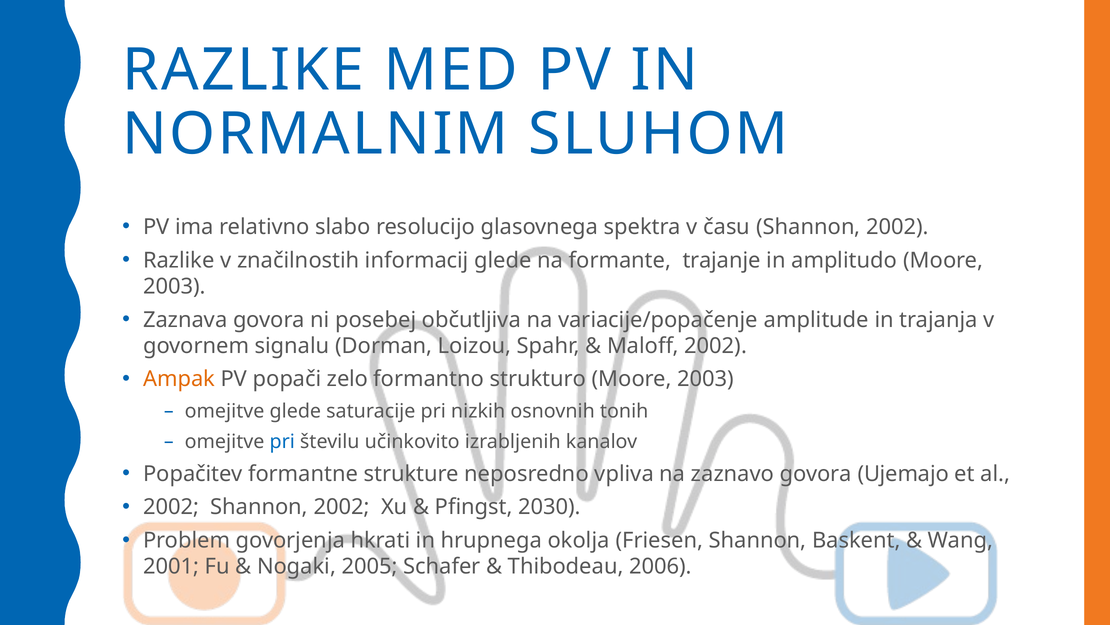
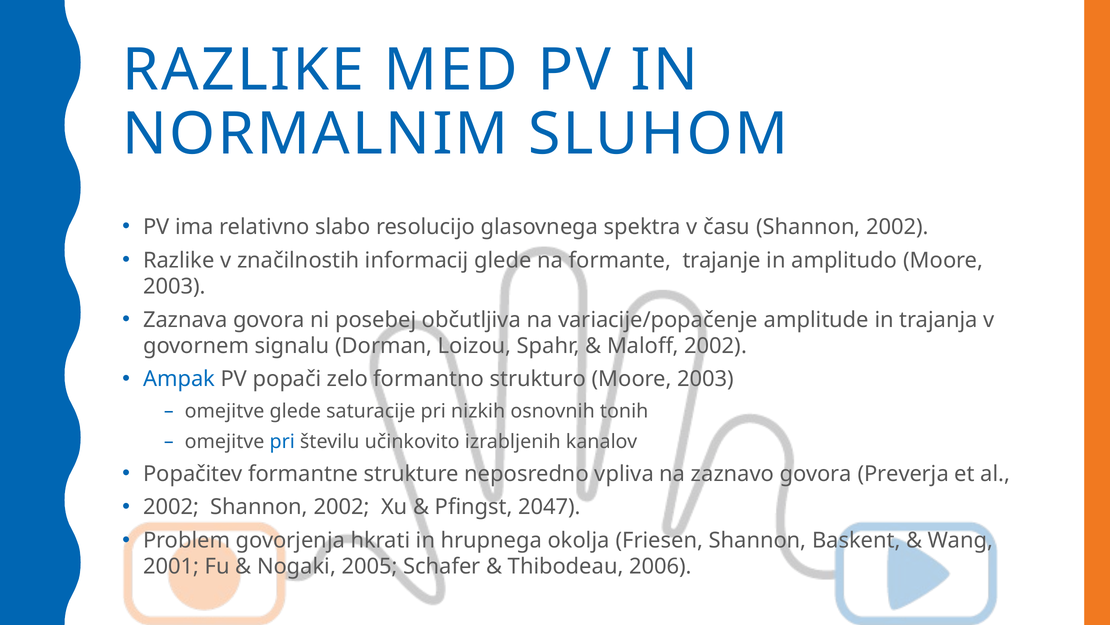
Ampak colour: orange -> blue (179, 379)
Ujemajo: Ujemajo -> Preverja (903, 473)
2030: 2030 -> 2047 (549, 507)
